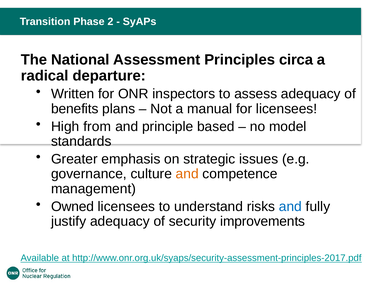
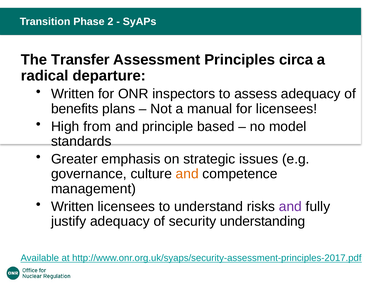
National: National -> Transfer (80, 60)
Owned: Owned -> Written (73, 206)
and colour: blue -> purple (290, 206)
improvements: improvements -> understanding (263, 221)
